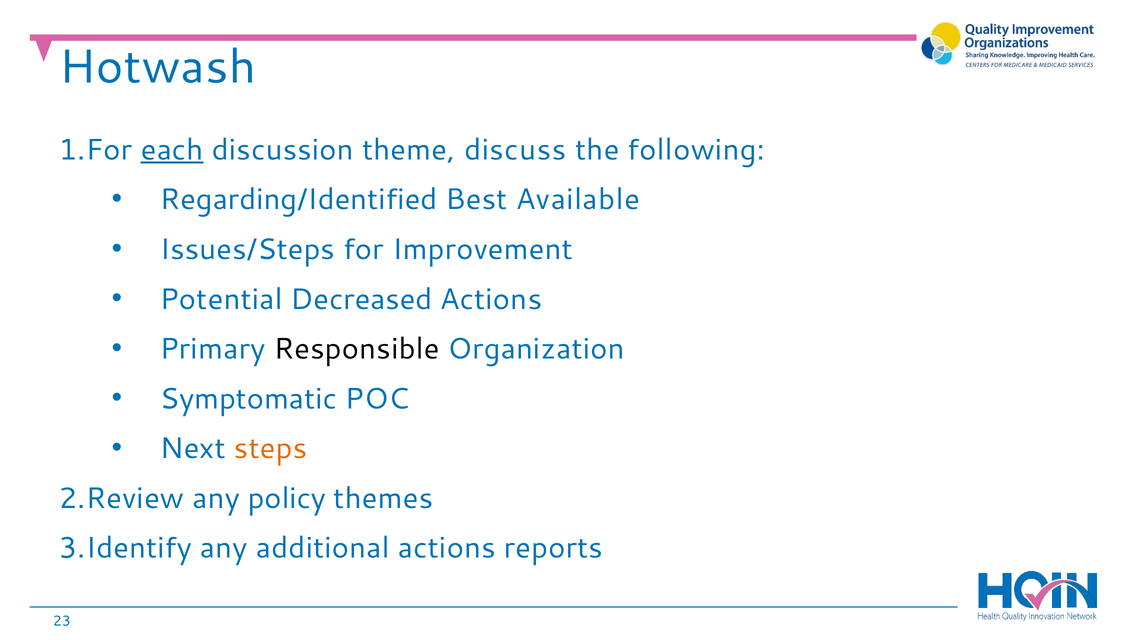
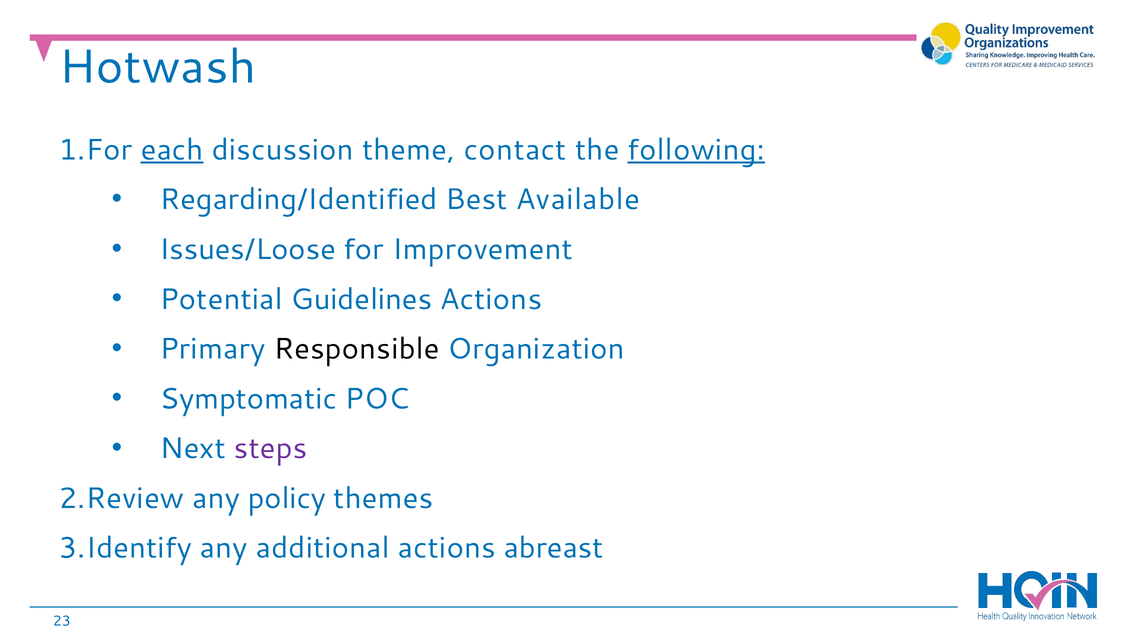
discuss: discuss -> contact (515, 150)
following underline: none -> present (696, 150)
Issues/Steps: Issues/Steps -> Issues/Loose (248, 249)
Decreased: Decreased -> Guidelines (362, 299)
steps colour: orange -> purple (271, 449)
reports: reports -> abreast (553, 548)
